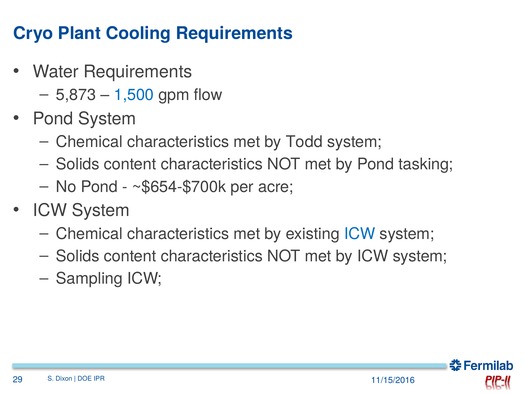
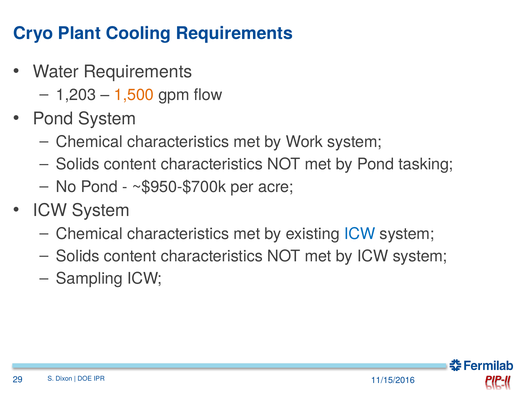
5,873: 5,873 -> 1,203 (76, 95)
1,500 colour: blue -> orange (134, 95)
Todd: Todd -> Work (304, 142)
~$654-$700k: ~$654-$700k -> ~$950-$700k (179, 187)
